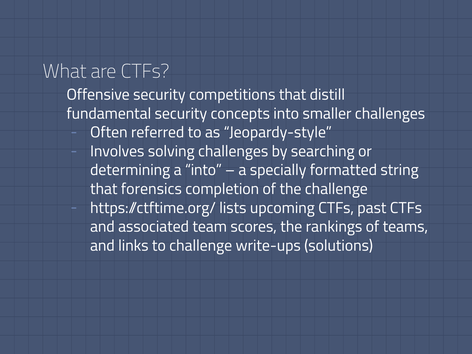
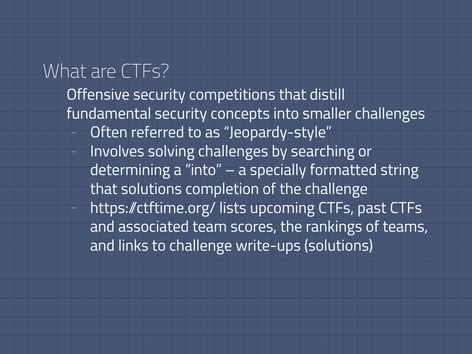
that forensics: forensics -> solutions (151, 189)
